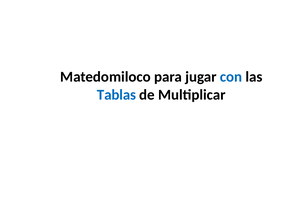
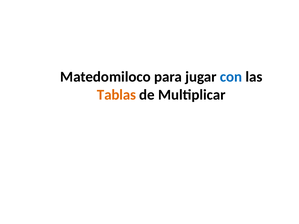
Tablas colour: blue -> orange (116, 95)
